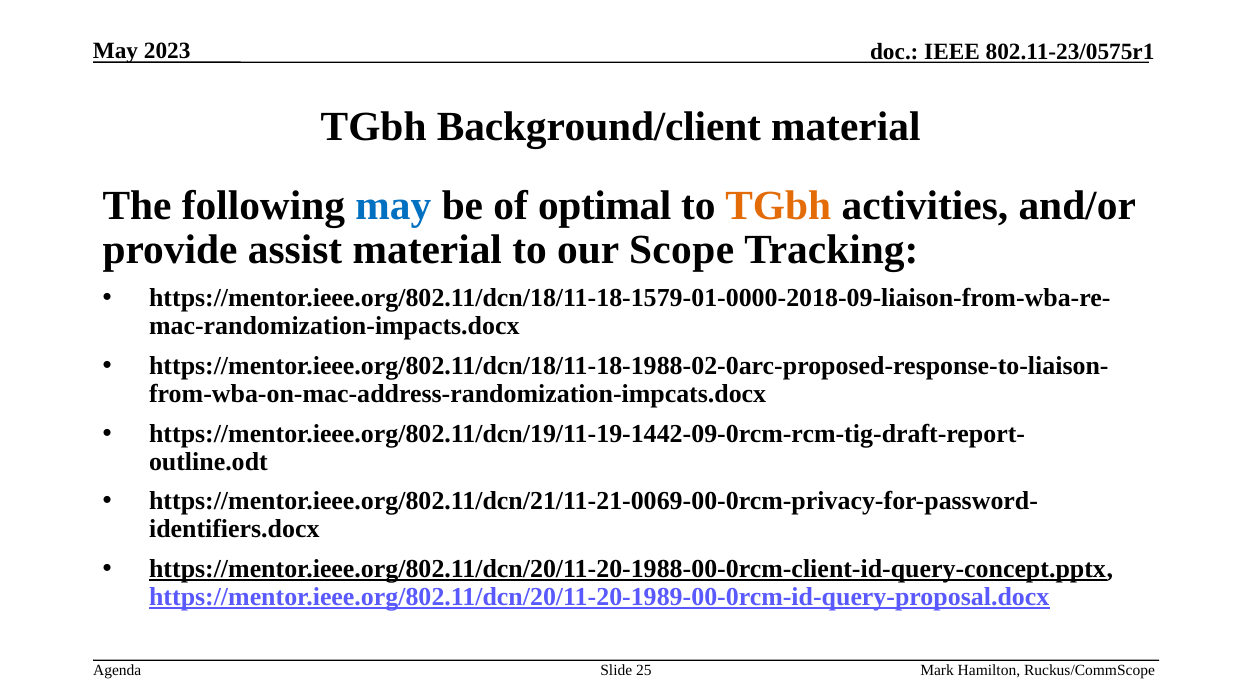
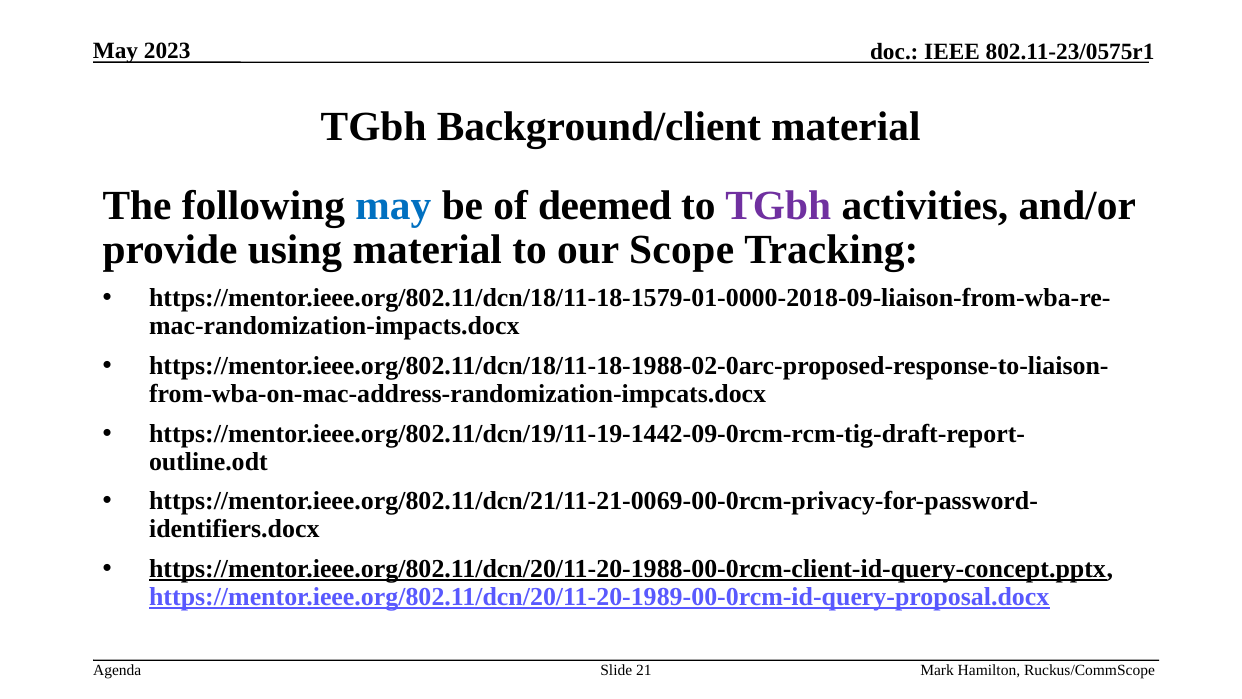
optimal: optimal -> deemed (605, 205)
TGbh colour: orange -> purple (778, 205)
assist: assist -> using (295, 250)
25: 25 -> 21 (644, 670)
